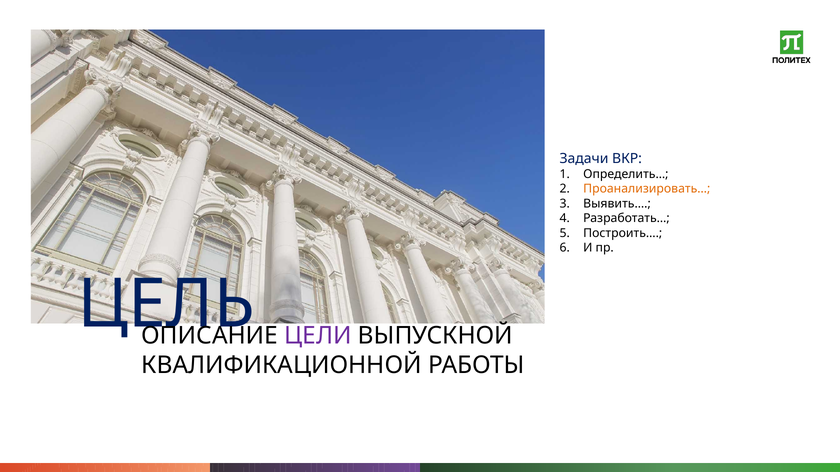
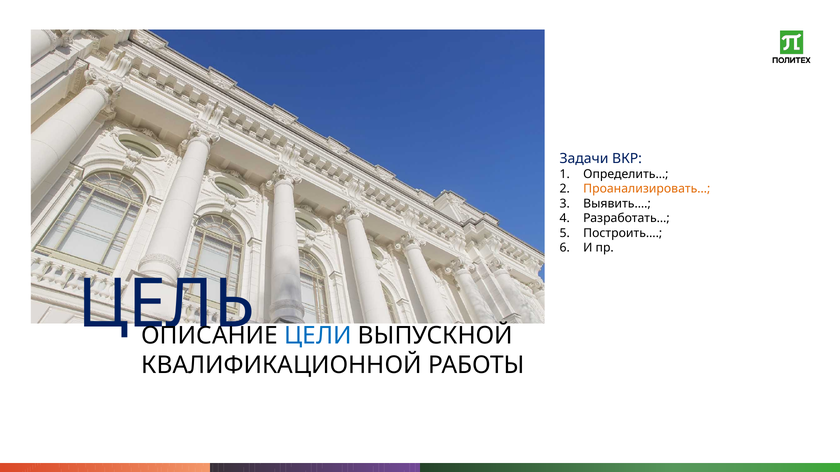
ЦЕЛИ colour: purple -> blue (318, 336)
